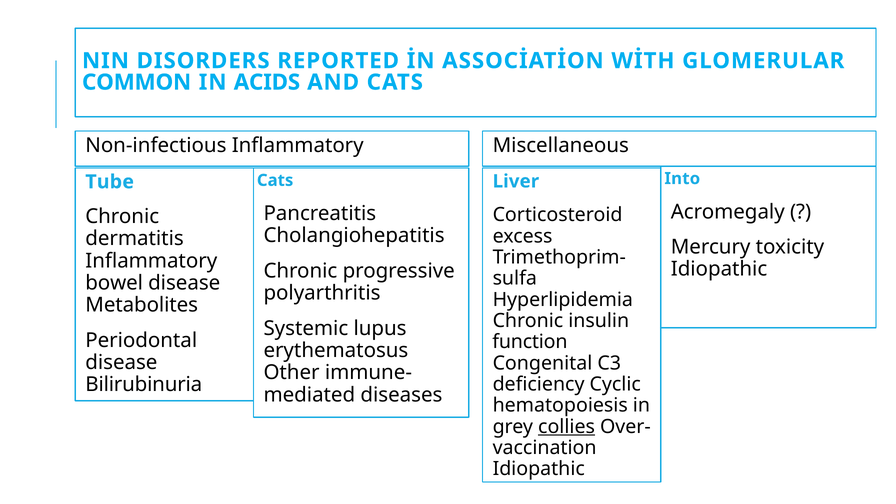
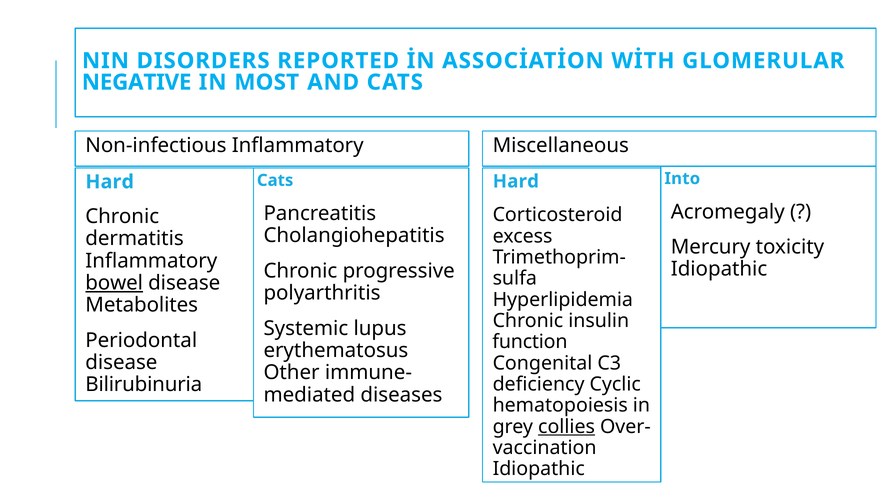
COMMON: COMMON -> NEGATIVE (137, 82)
ACIDS: ACIDS -> MOST (267, 82)
Liver: Liver -> Hard (516, 181)
Tube: Tube -> Hard (110, 182)
bowel underline: none -> present (114, 283)
